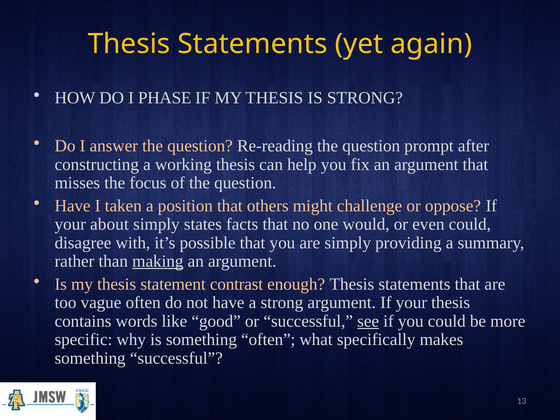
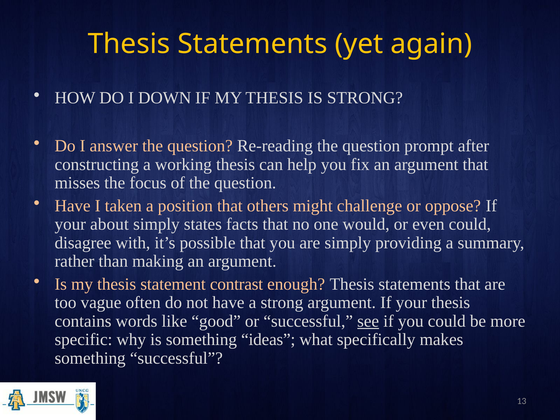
PHASE: PHASE -> DOWN (165, 98)
making underline: present -> none (158, 261)
something often: often -> ideas (268, 340)
